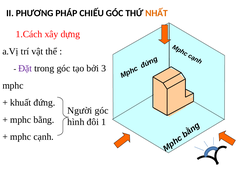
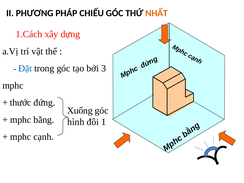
Đặt colour: purple -> blue (25, 68)
khuất: khuất -> thước (21, 103)
Người: Người -> Xuống (80, 110)
